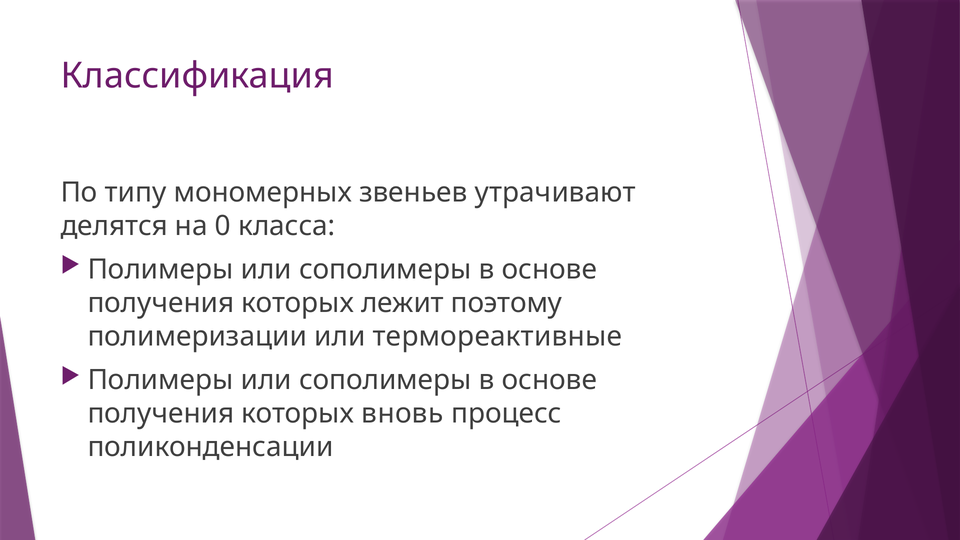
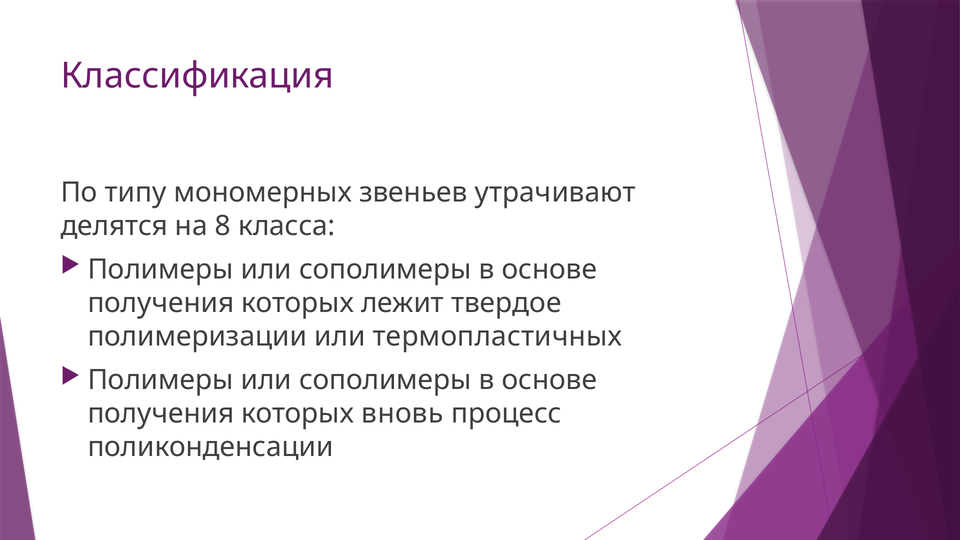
0: 0 -> 8 (223, 226)
поэтому: поэтому -> твердое (506, 303)
термореактивные: термореактивные -> термопластичных (497, 337)
